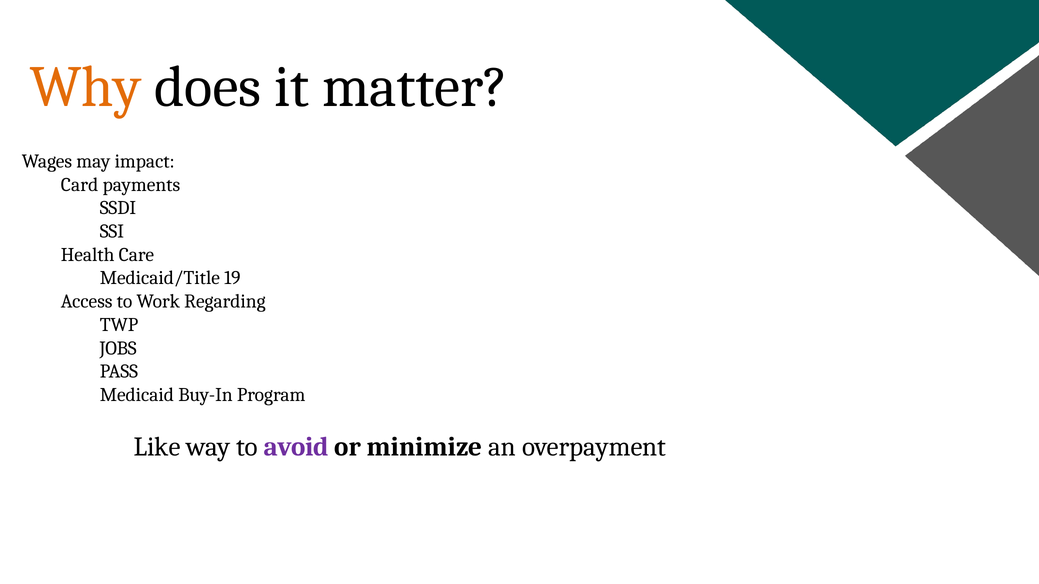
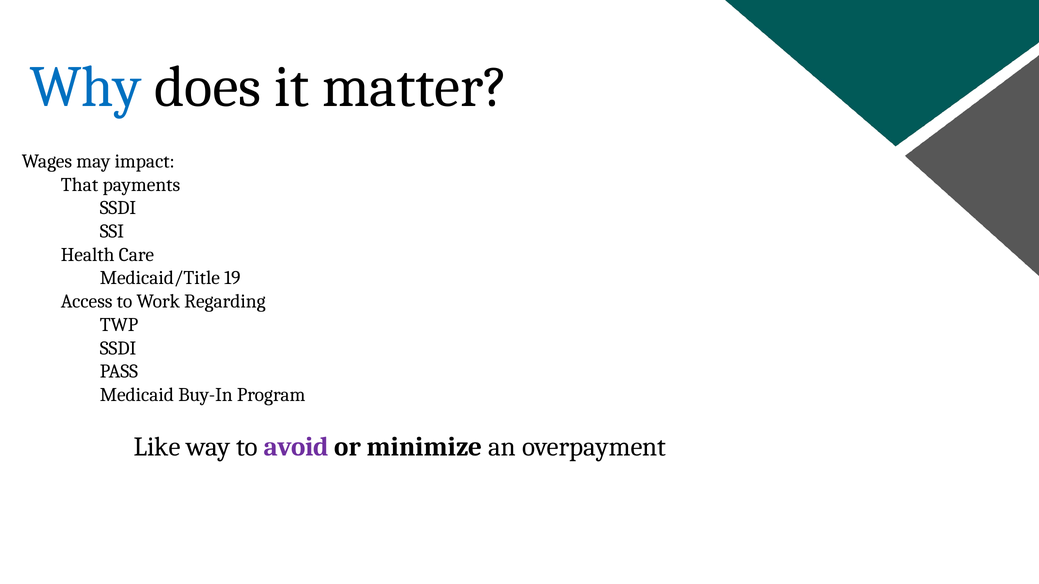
Why colour: orange -> blue (86, 87)
Card: Card -> That (80, 185)
JOBS: JOBS -> SSDI (118, 348)
